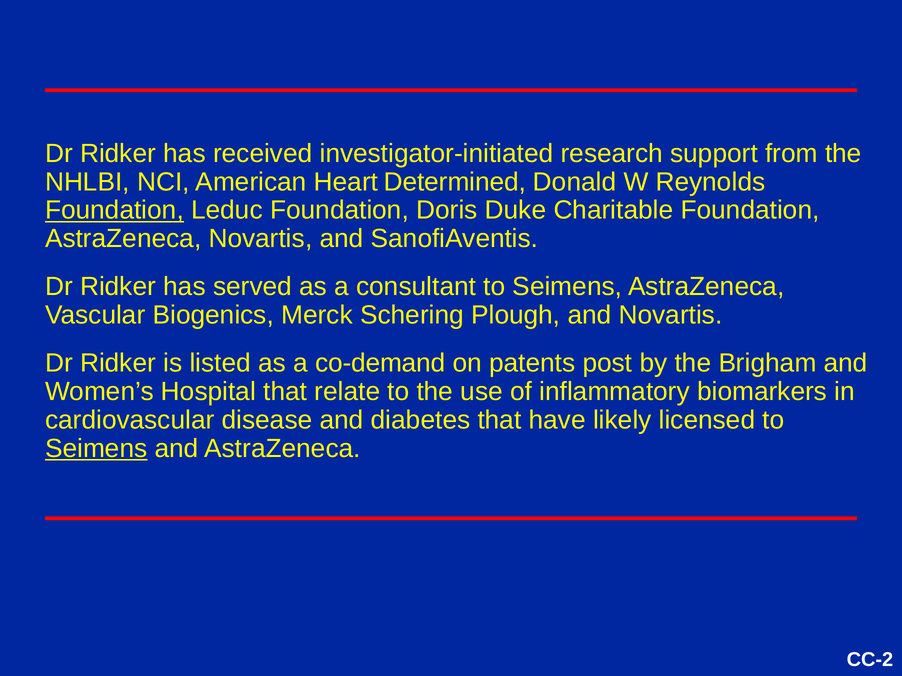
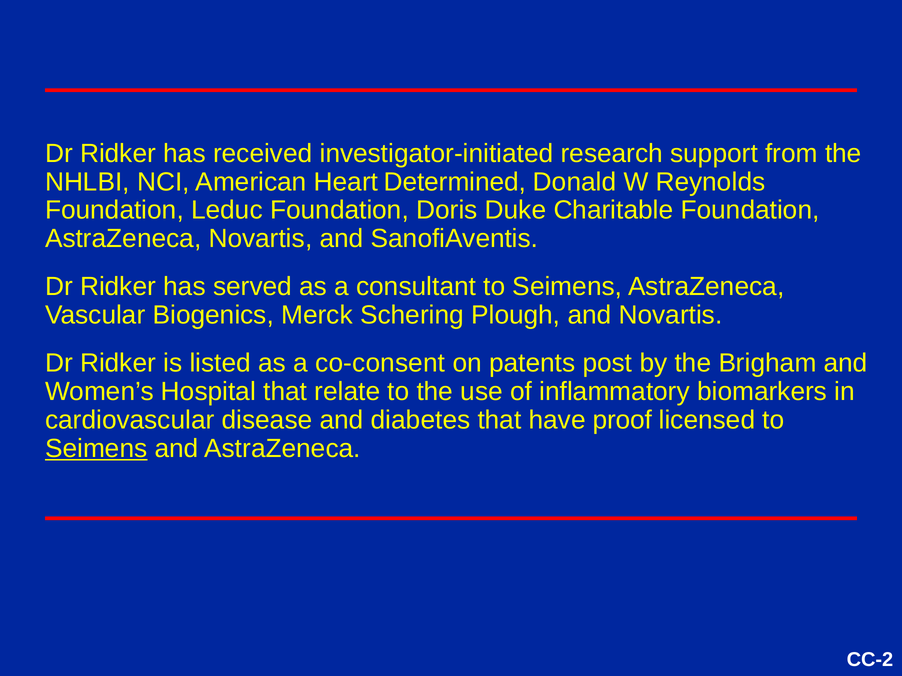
Foundation underline: present -> none (114, 210)
co-demand: co-demand -> co-consent (380, 364)
likely: likely -> proof (622, 420)
